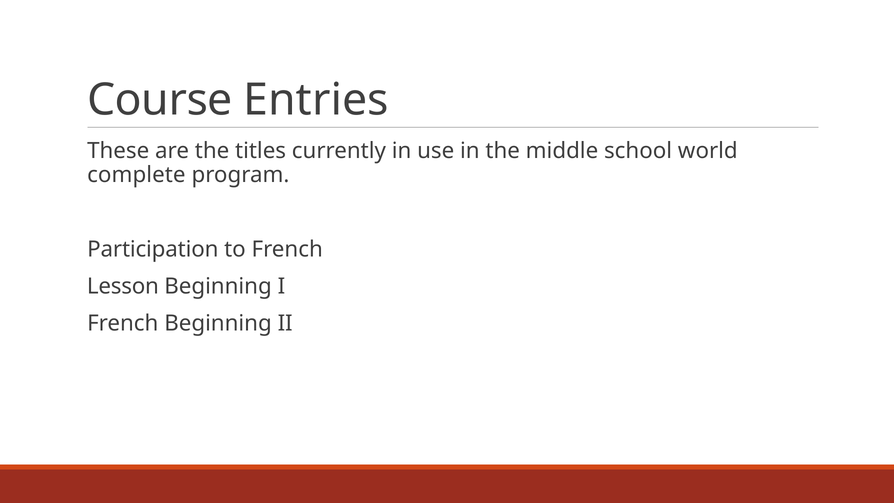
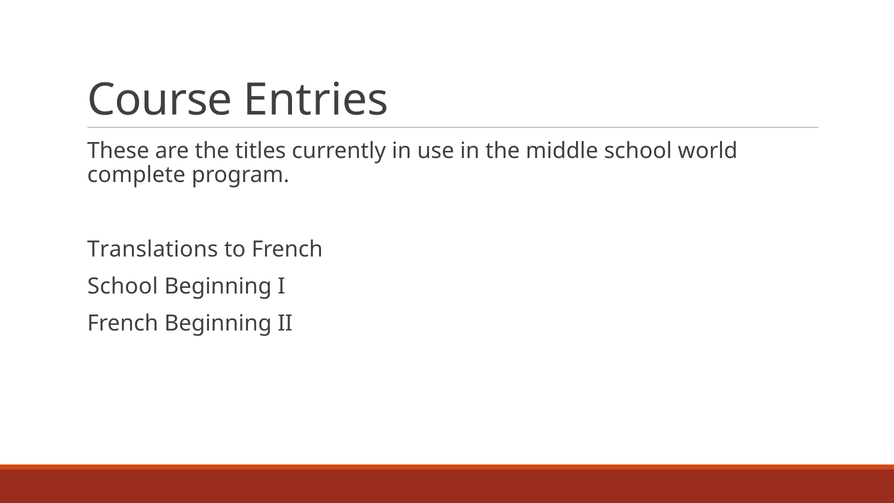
Participation: Participation -> Translations (153, 249)
Lesson: Lesson -> School (123, 286)
